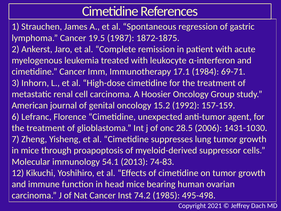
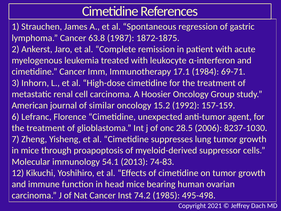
19.5: 19.5 -> 63.8 (97, 38)
genital: genital -> similar (102, 105)
1431-1030: 1431-1030 -> 8237-1030 (246, 128)
